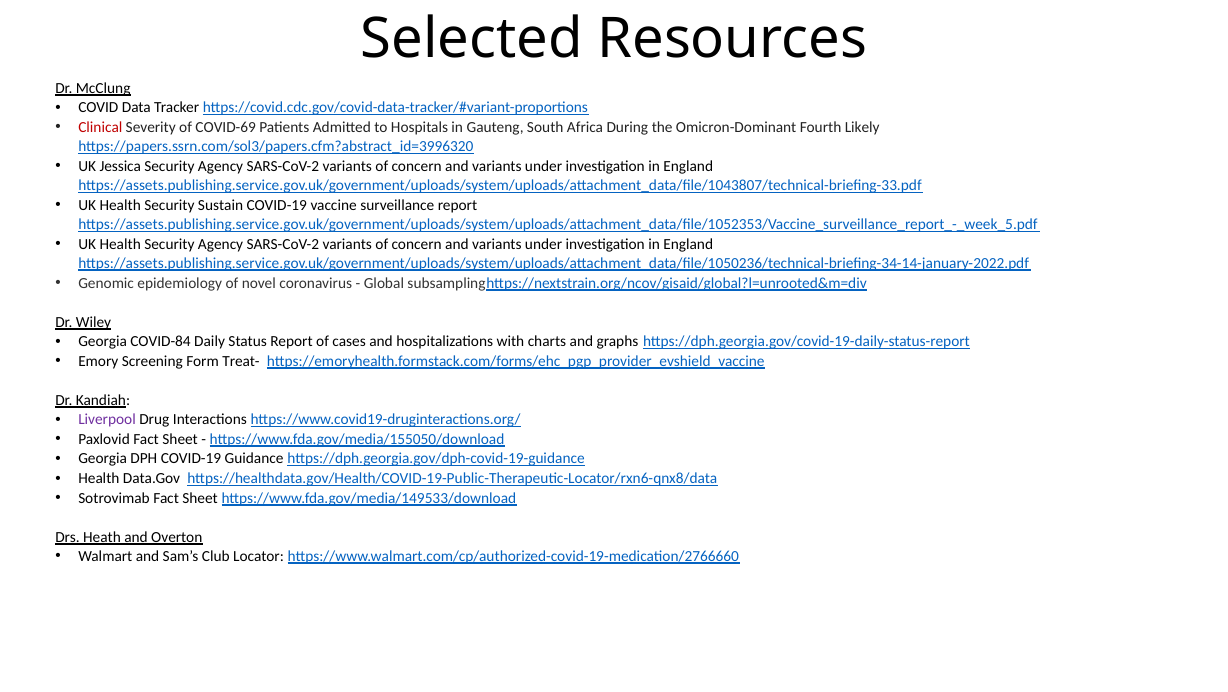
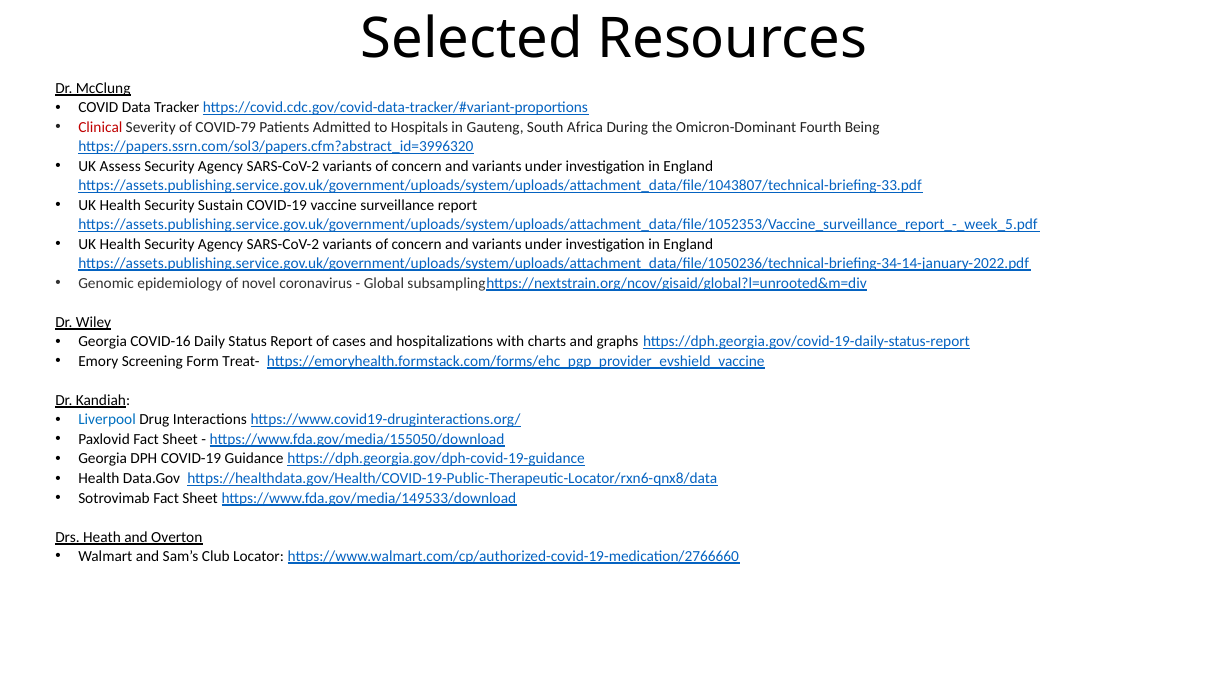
COVID-69: COVID-69 -> COVID-79 (226, 127)
Likely: Likely -> Being (862, 127)
Jessica: Jessica -> Assess (120, 166)
COVID-84: COVID-84 -> COVID-16 (161, 342)
Liverpool colour: purple -> blue (107, 420)
